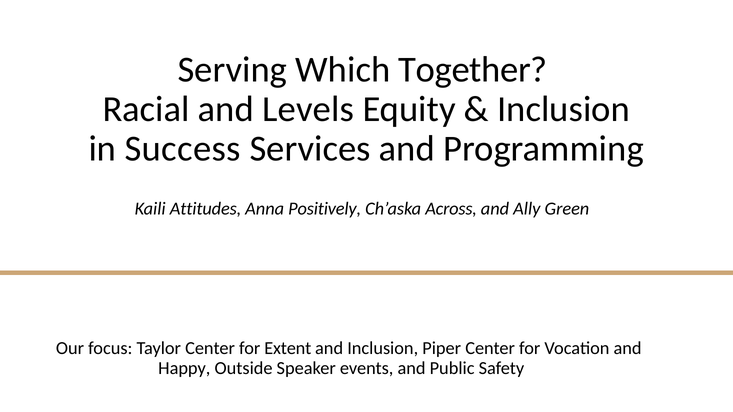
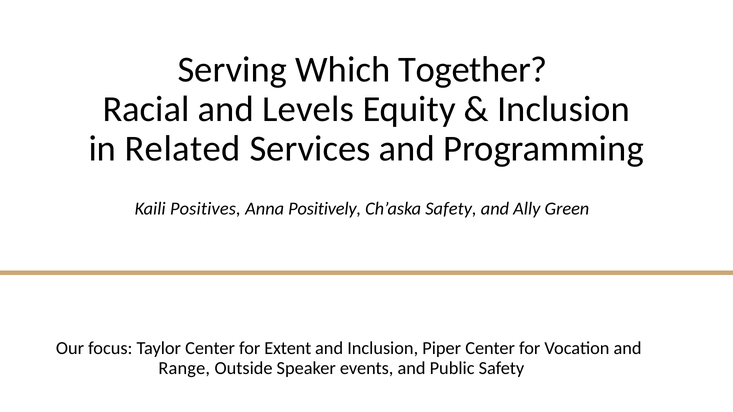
Success: Success -> Related (183, 149)
Attitudes: Attitudes -> Positives (205, 209)
Ch’aska Across: Across -> Safety (451, 209)
Happy: Happy -> Range (184, 369)
